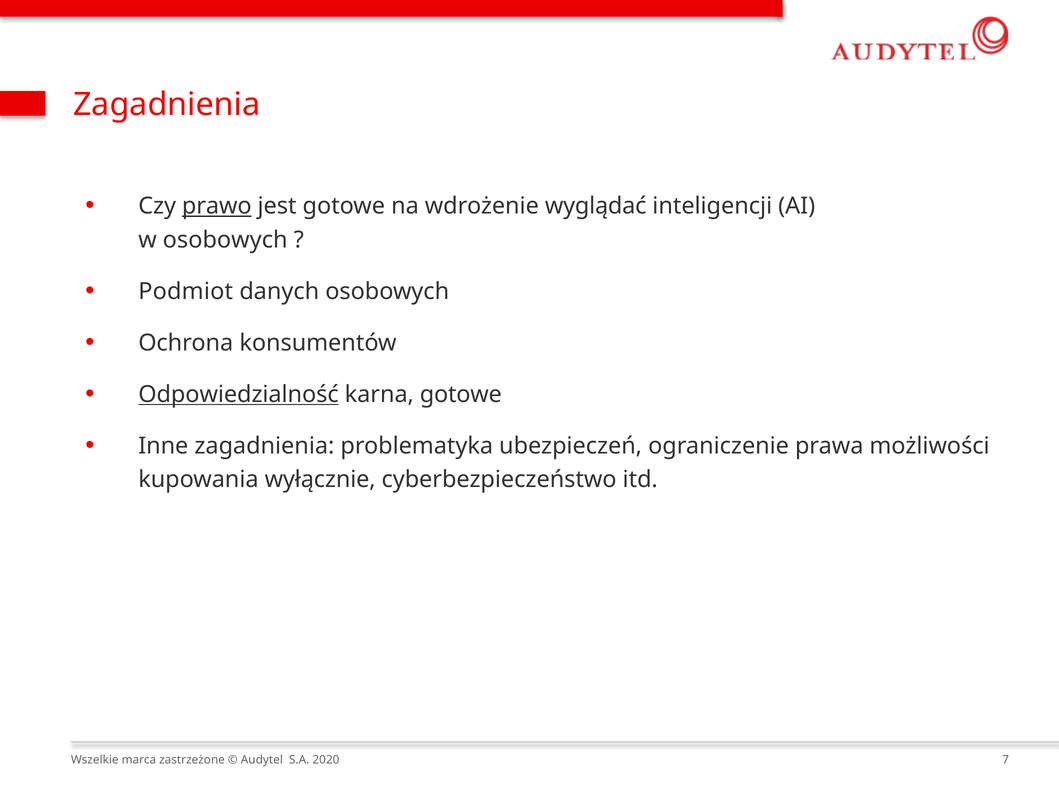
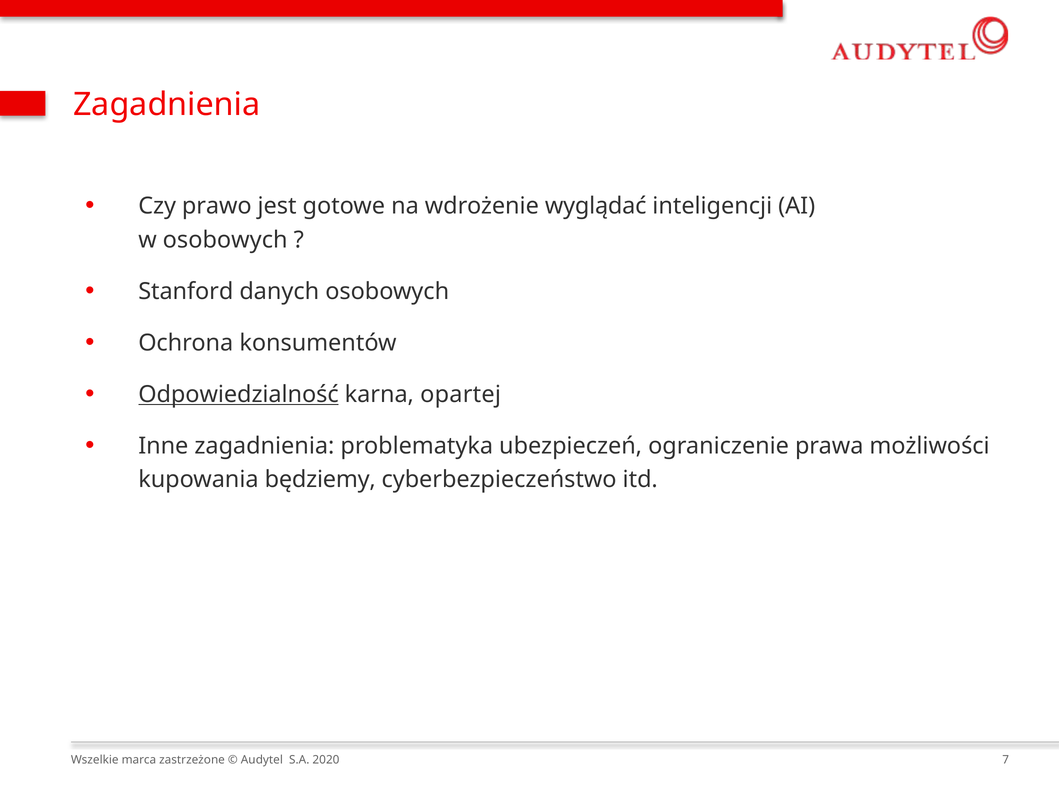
prawo underline: present -> none (217, 206)
Podmiot: Podmiot -> Stanford (186, 292)
karna gotowe: gotowe -> opartej (461, 394)
wyłącznie: wyłącznie -> będziemy (320, 480)
